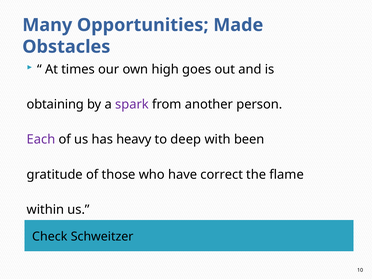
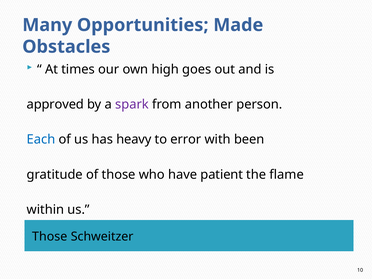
obtaining: obtaining -> approved (55, 104)
Each colour: purple -> blue (41, 139)
deep: deep -> error (186, 139)
correct: correct -> patient (222, 175)
Check: Check -> Those (50, 236)
